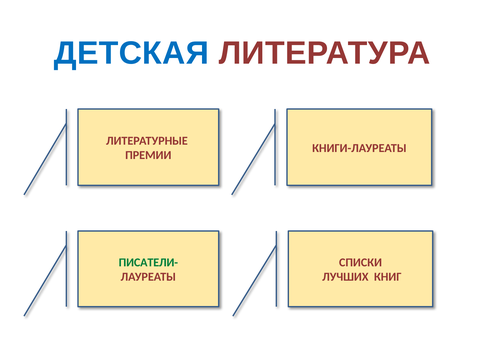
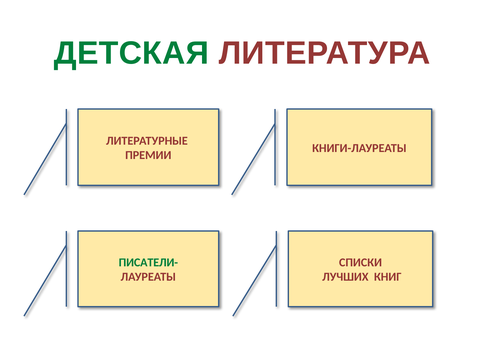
ДЕТСКАЯ colour: blue -> green (131, 53)
